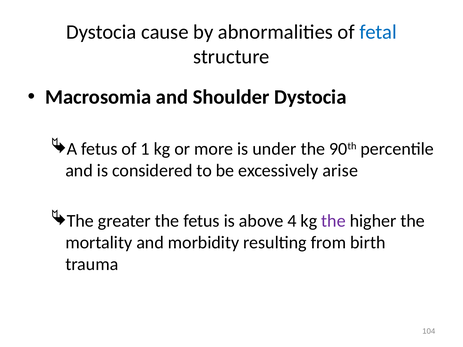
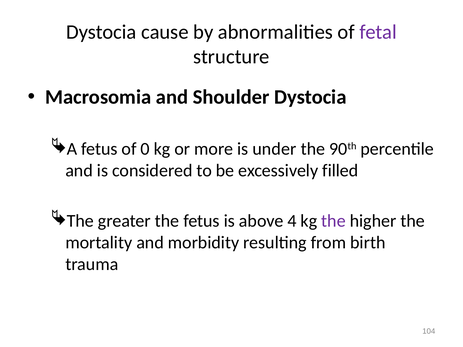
fetal colour: blue -> purple (378, 32)
1: 1 -> 0 (145, 149)
arise: arise -> filled (340, 171)
